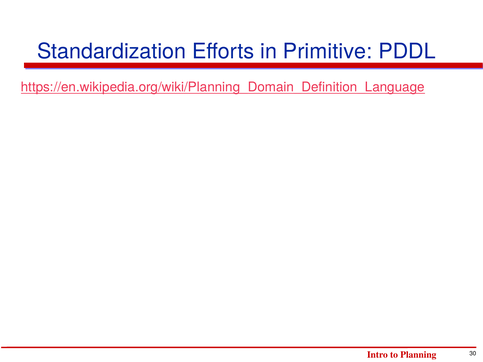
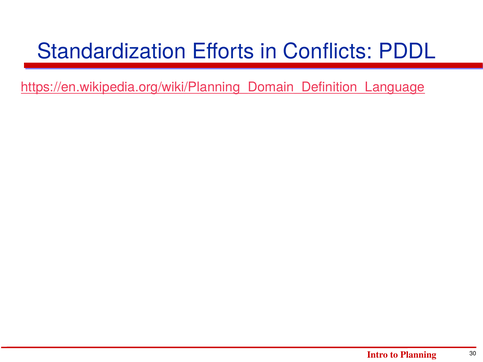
Primitive: Primitive -> Conflicts (328, 51)
